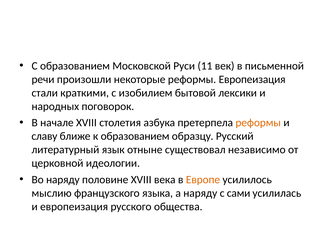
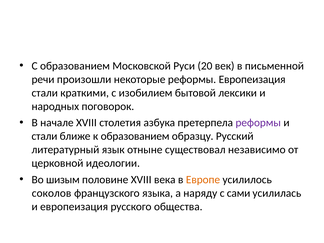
11: 11 -> 20 (205, 66)
реформы colour: orange -> purple (258, 123)
славу: славу -> стали (44, 136)
Во наряду: наряду -> шизым (63, 180)
мыслию: мыслию -> соколов (52, 193)
